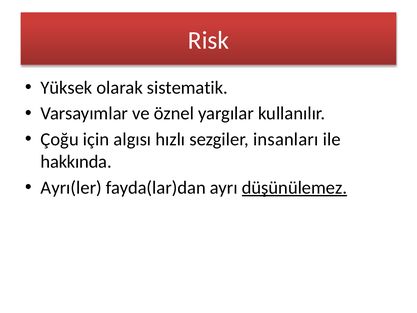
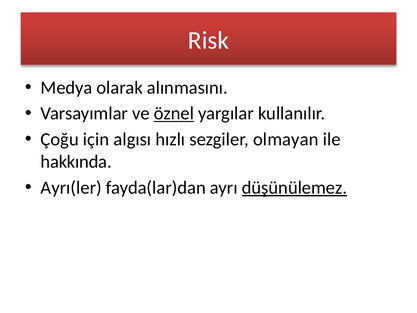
Yüksek: Yüksek -> Medya (67, 87)
sistematik: sistematik -> alınmasını (187, 87)
öznel underline: none -> present (174, 113)
insanları: insanları -> olmayan (286, 139)
